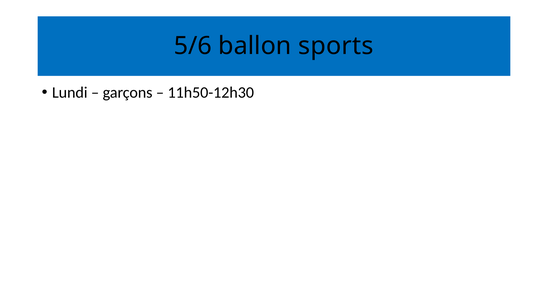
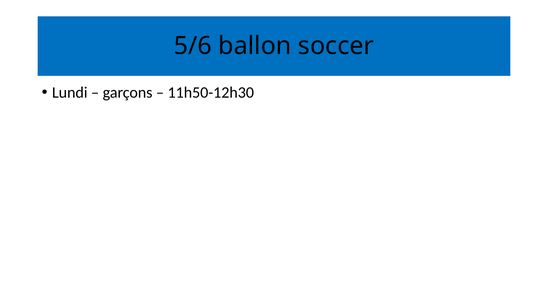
sports: sports -> soccer (336, 46)
